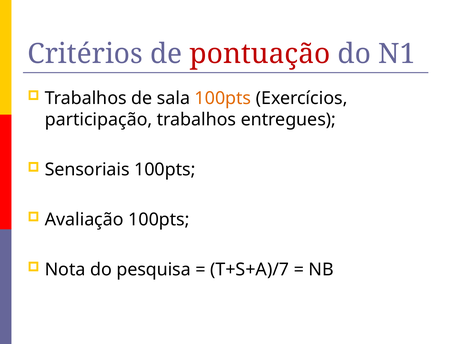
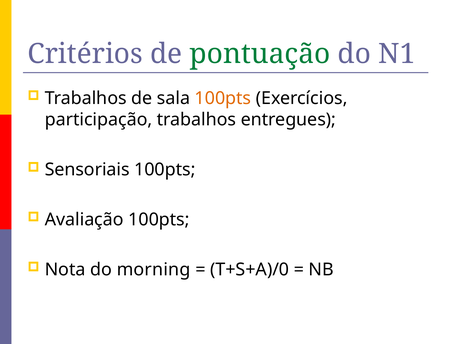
pontuação colour: red -> green (260, 54)
pesquisa: pesquisa -> morning (154, 270)
T+S+A)/7: T+S+A)/7 -> T+S+A)/0 (250, 270)
